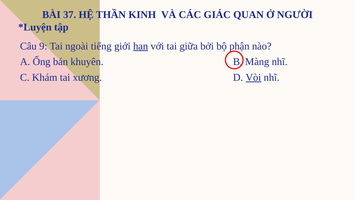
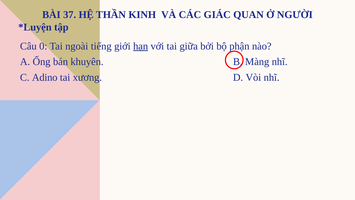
9: 9 -> 0 (43, 46)
Khám: Khám -> Adino (45, 77)
Vòi underline: present -> none (253, 77)
